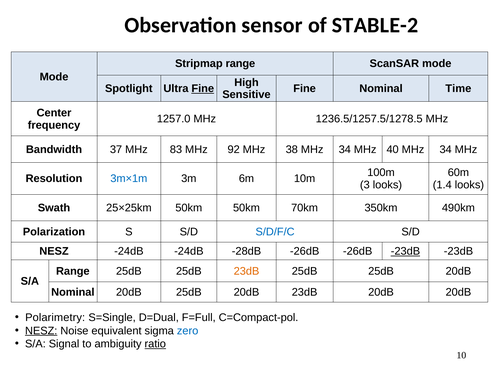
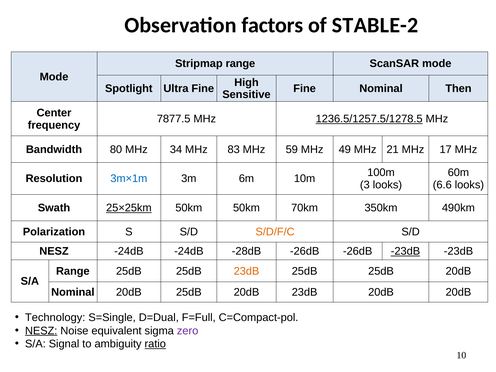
sensor: sensor -> factors (272, 25)
Fine underline: present -> none (203, 89)
Time: Time -> Then (458, 89)
1257.0: 1257.0 -> 7877.5 (174, 119)
1236.5/1257.5/1278.5 underline: none -> present (369, 119)
37: 37 -> 80 (116, 149)
83: 83 -> 34 (176, 149)
92: 92 -> 83 (234, 149)
38: 38 -> 59 (292, 149)
34: 34 -> 49 (345, 149)
40: 40 -> 21 (393, 149)
34: 34 -> 17 (446, 149)
1.4: 1.4 -> 6.6 (442, 185)
25×25km underline: none -> present (129, 208)
S/D/F/C colour: blue -> orange (275, 232)
Polarimetry: Polarimetry -> Technology (55, 318)
zero colour: blue -> purple (188, 331)
